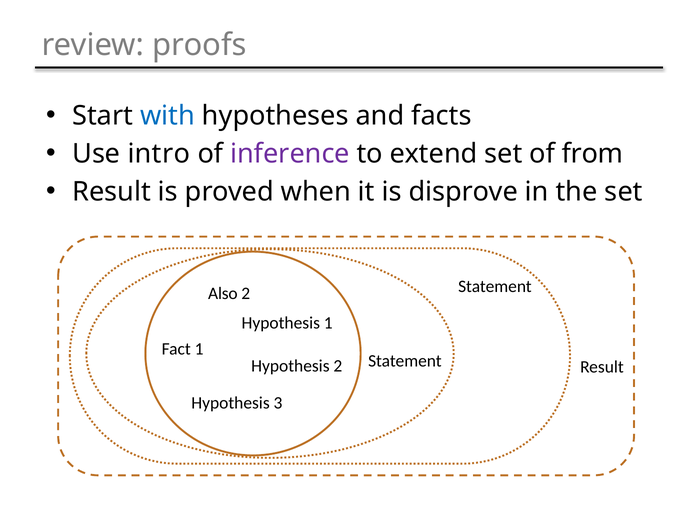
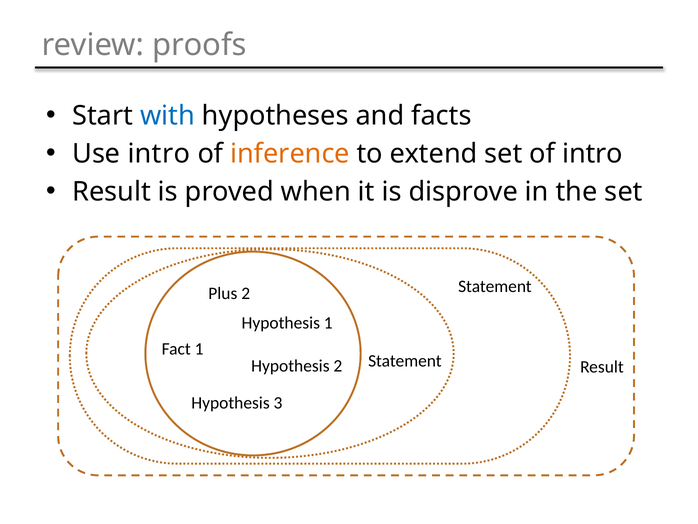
inference colour: purple -> orange (290, 154)
of from: from -> intro (593, 154)
Also: Also -> Plus (223, 293)
